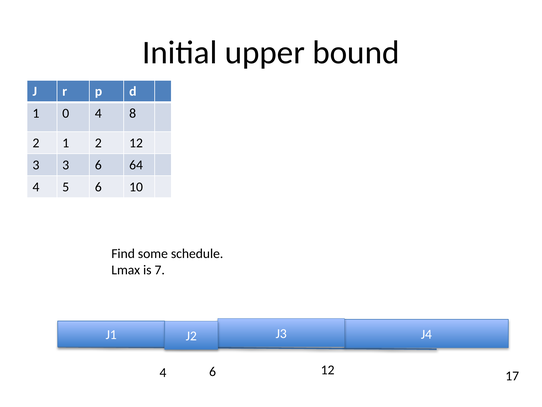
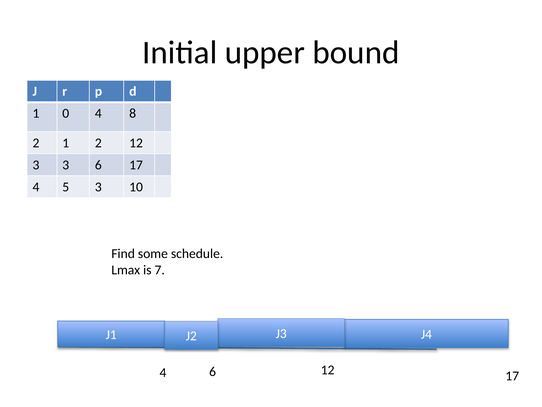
6 64: 64 -> 17 (136, 165)
5 6: 6 -> 3 (98, 187)
